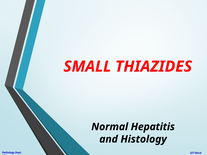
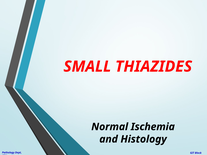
Hepatitis: Hepatitis -> Ischemia (153, 127)
